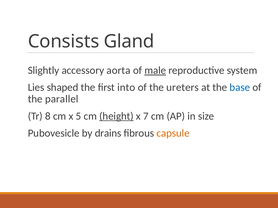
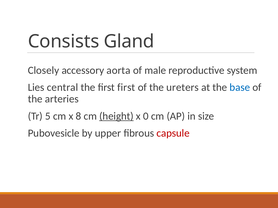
Slightly: Slightly -> Closely (43, 71)
male underline: present -> none (155, 71)
shaped: shaped -> central (62, 88)
first into: into -> first (126, 88)
parallel: parallel -> arteries (62, 99)
8: 8 -> 5 (48, 116)
5: 5 -> 8 (78, 116)
7: 7 -> 0 (146, 116)
drains: drains -> upper (108, 133)
capsule colour: orange -> red (173, 133)
